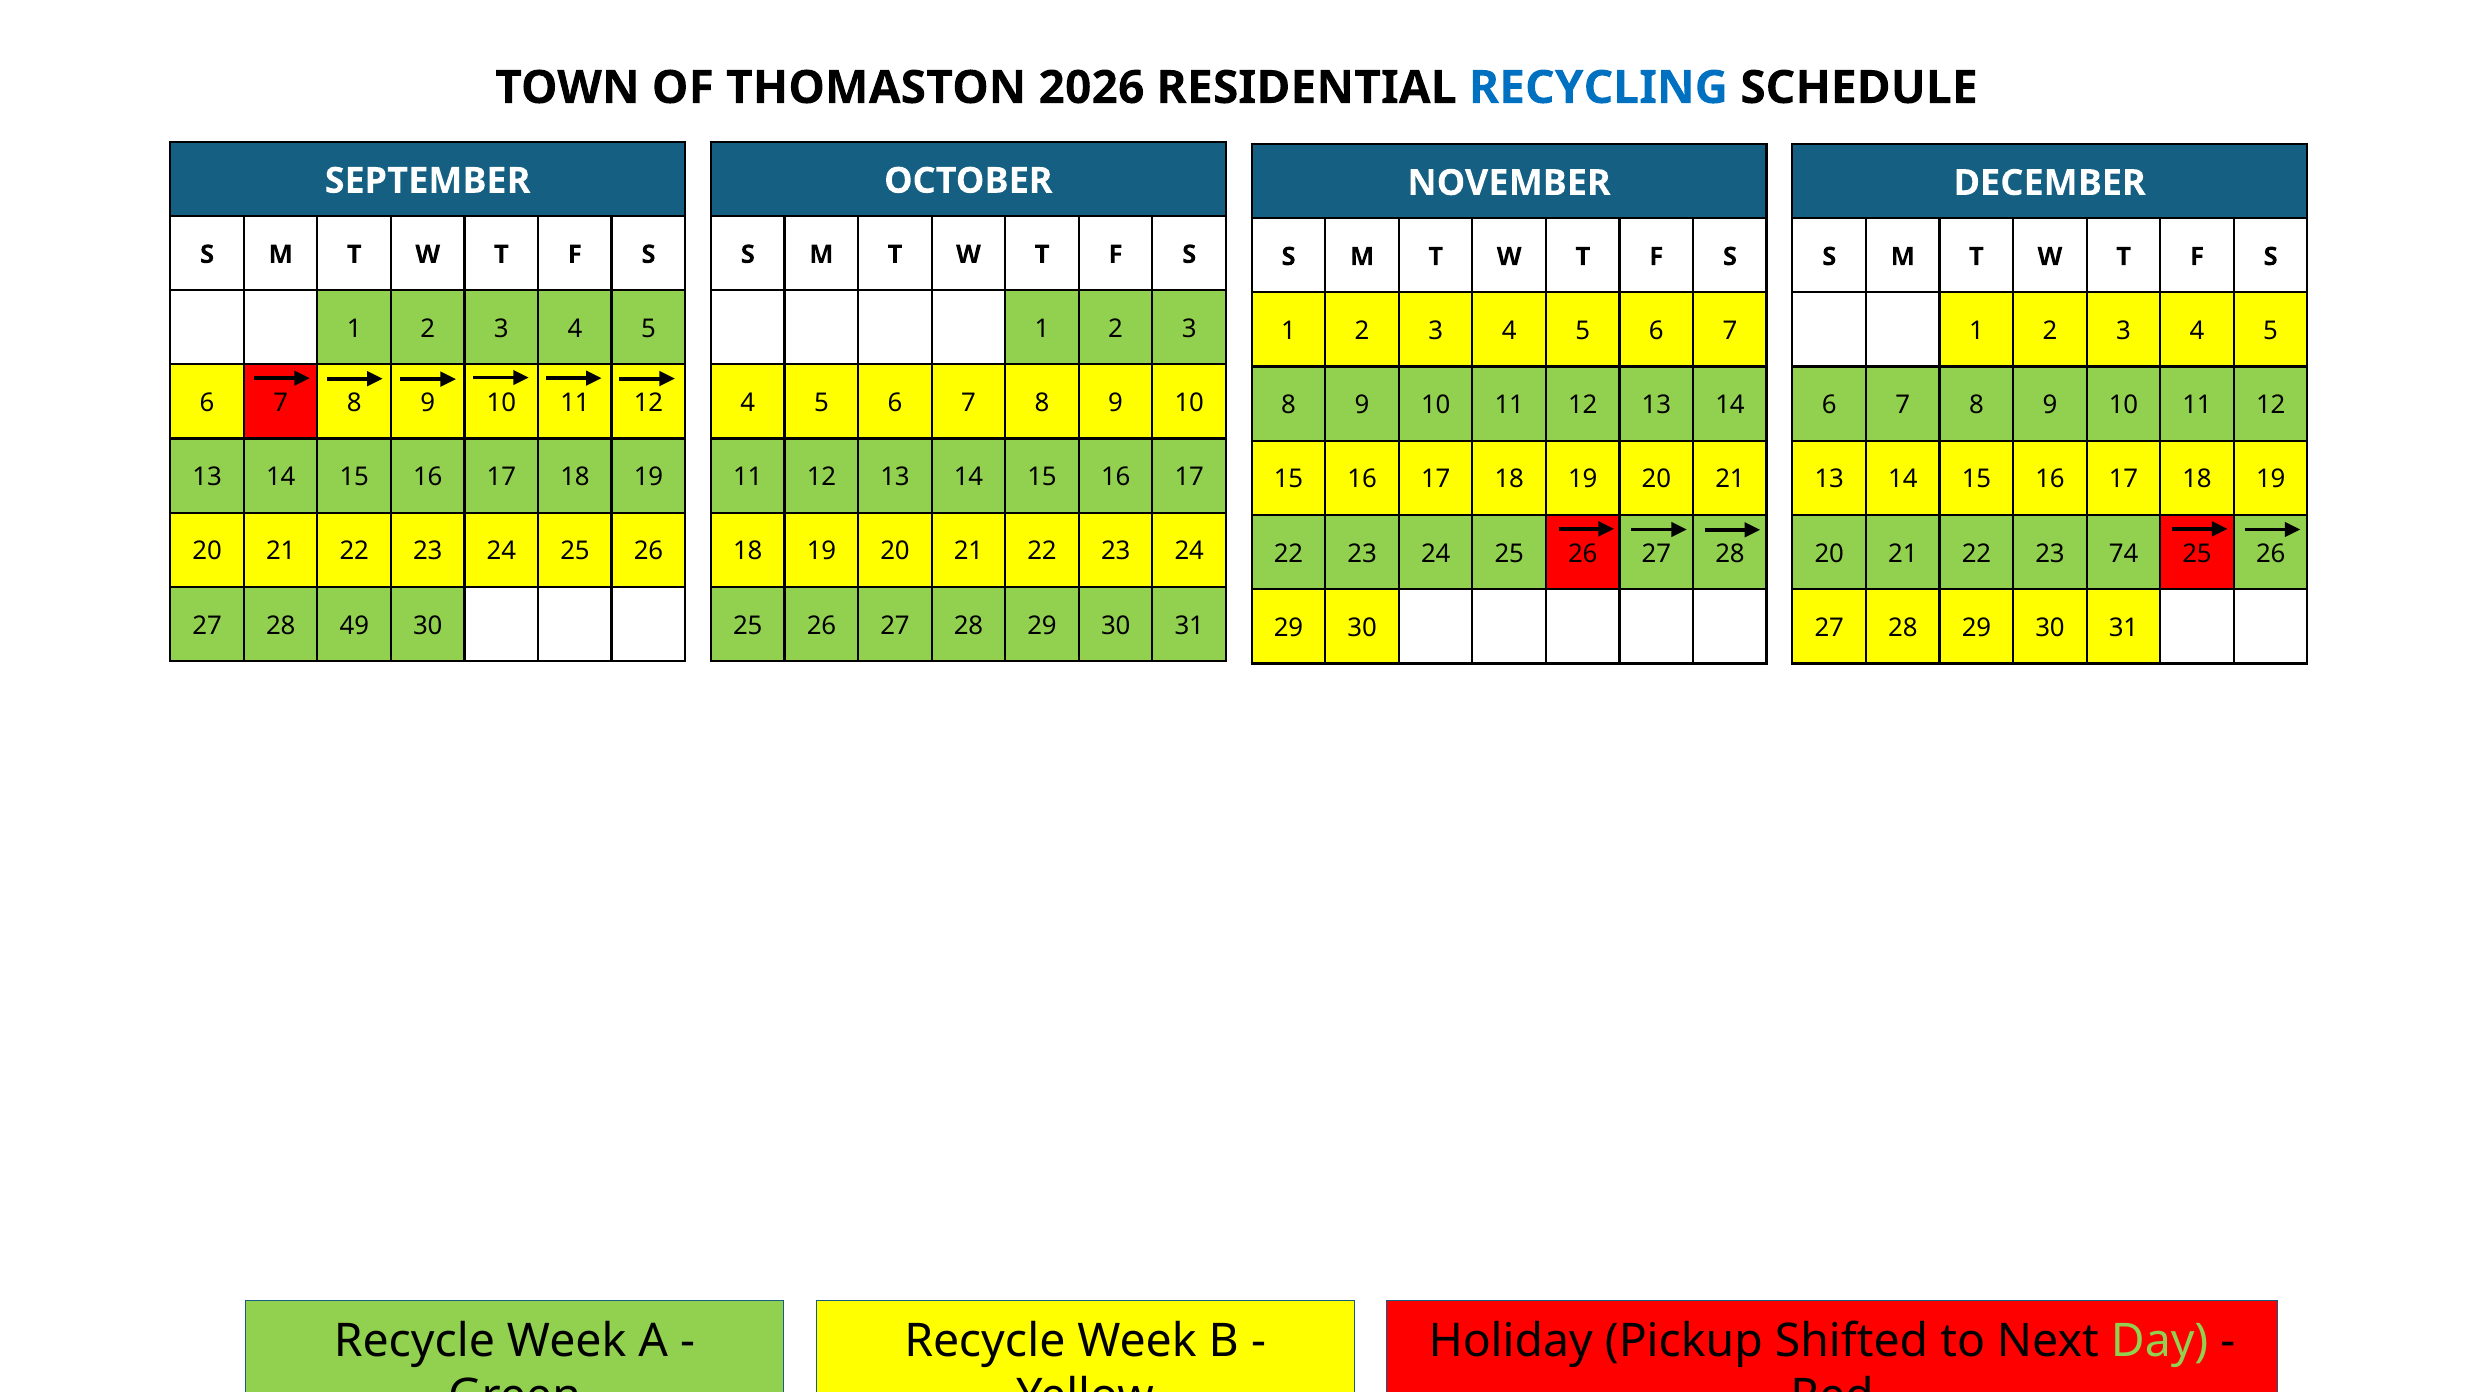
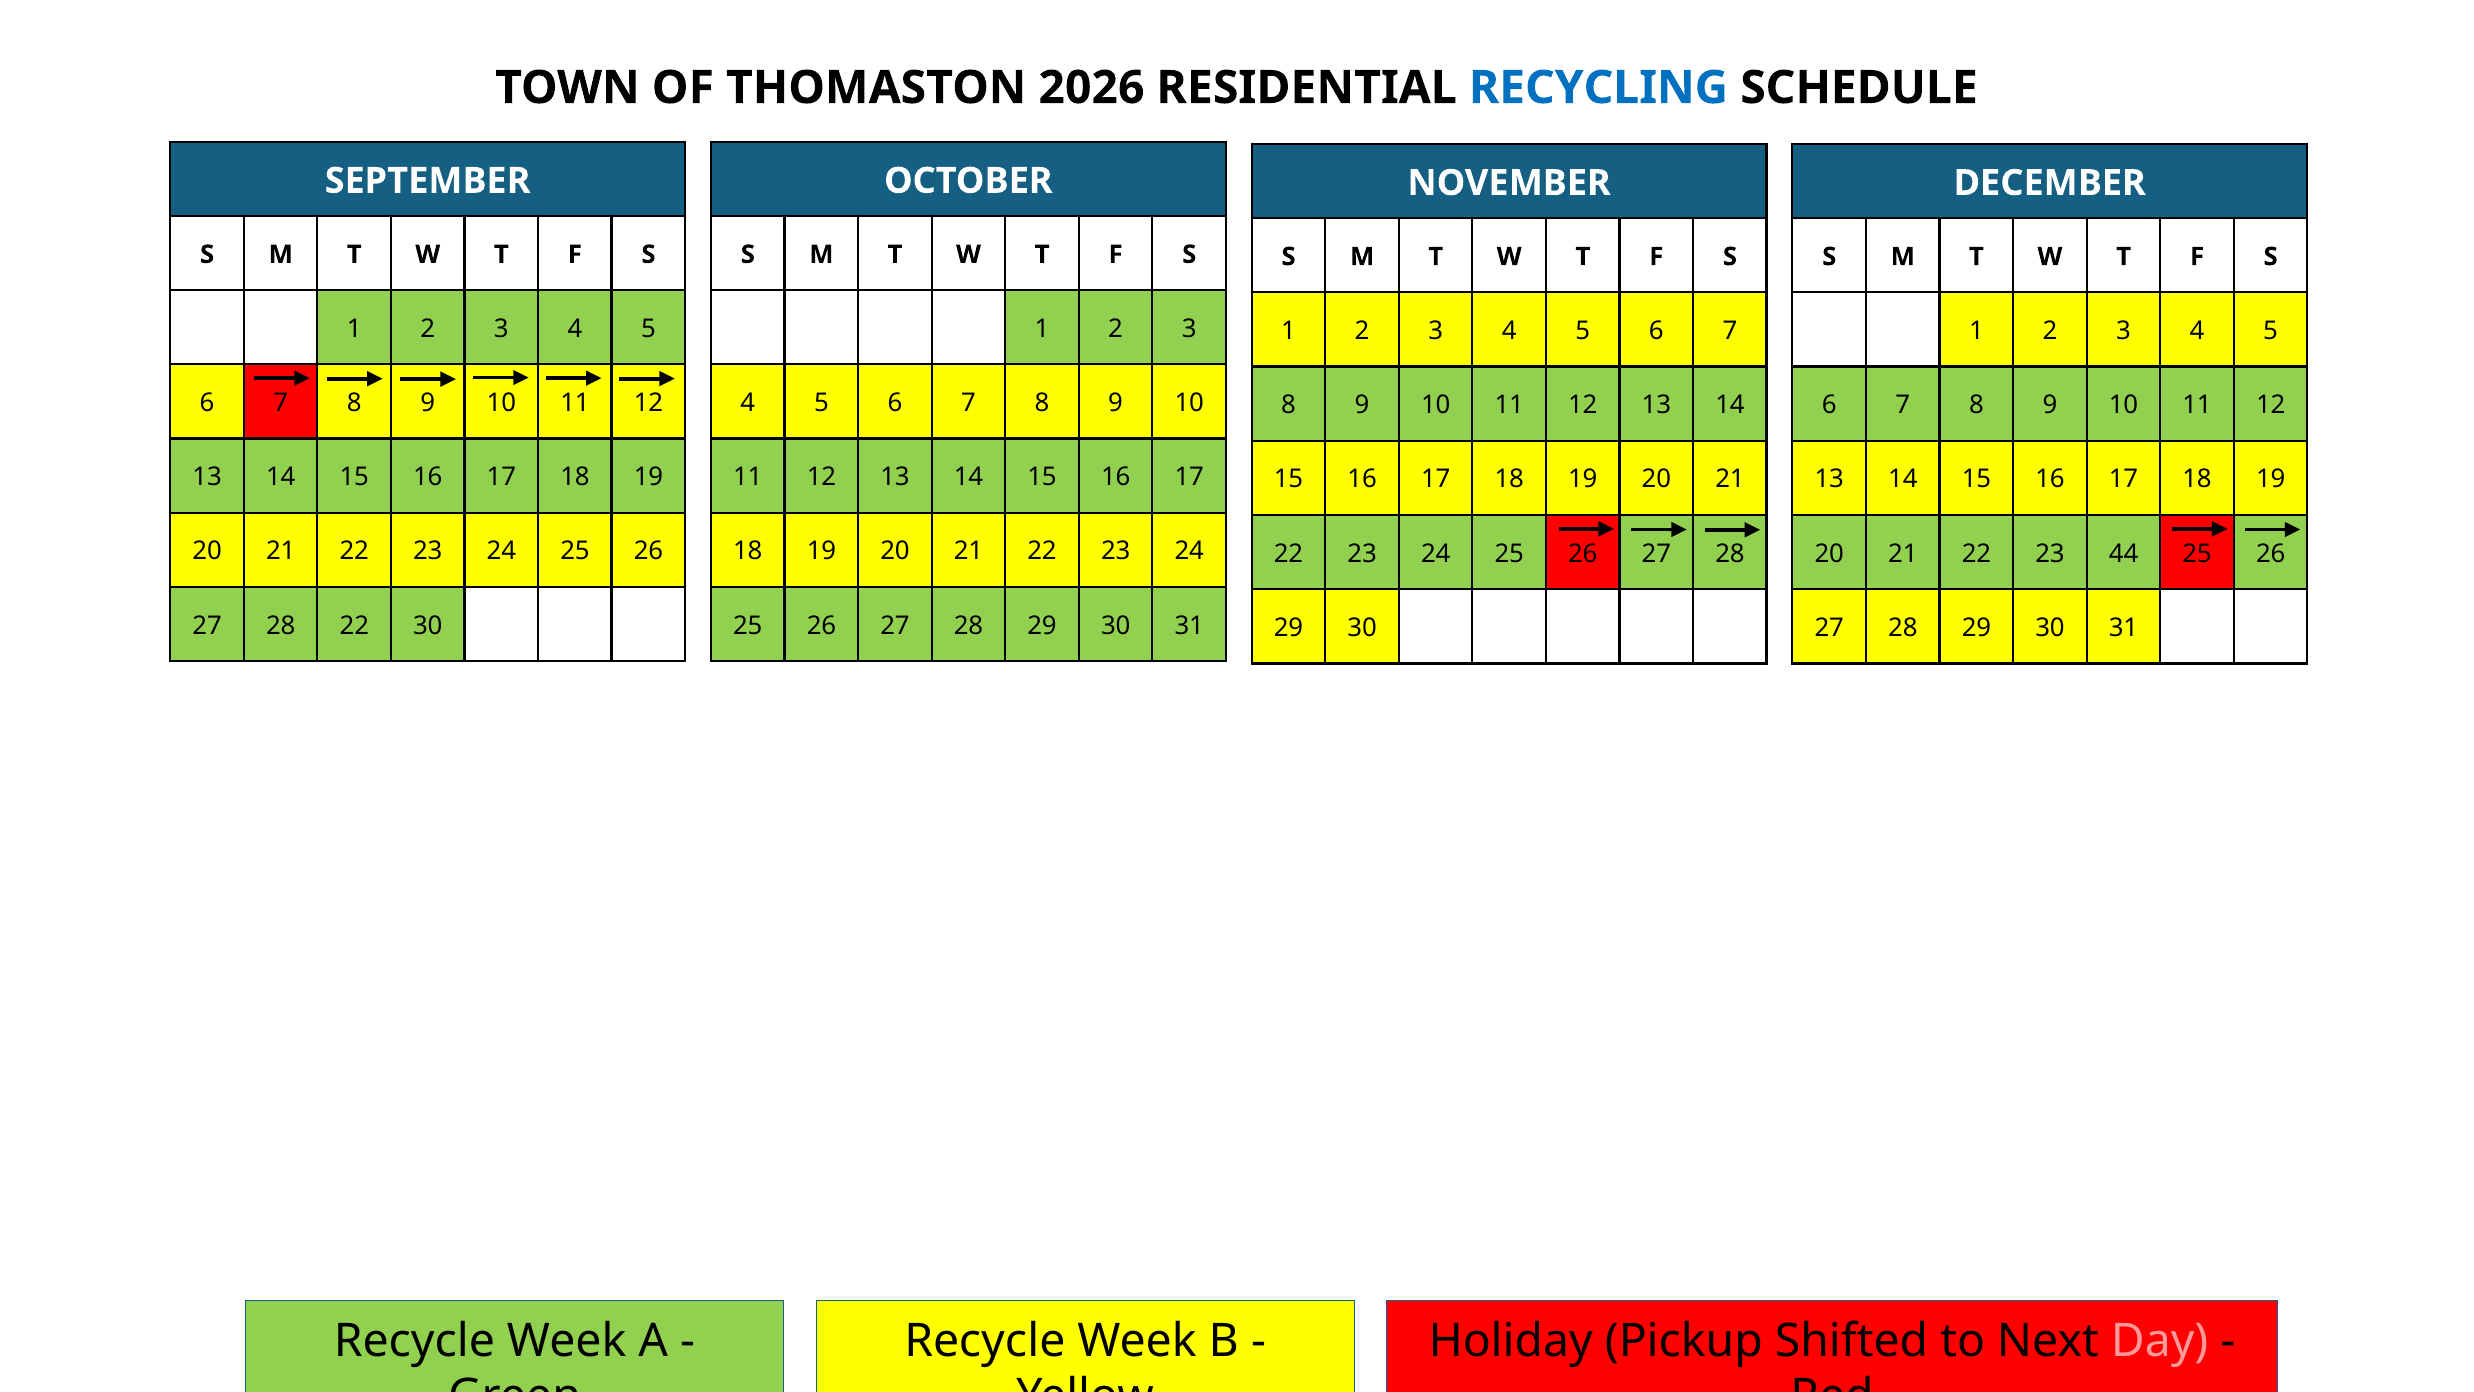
74: 74 -> 44 (2124, 553)
28 49: 49 -> 22 (354, 625)
Day colour: light green -> pink (2160, 1341)
